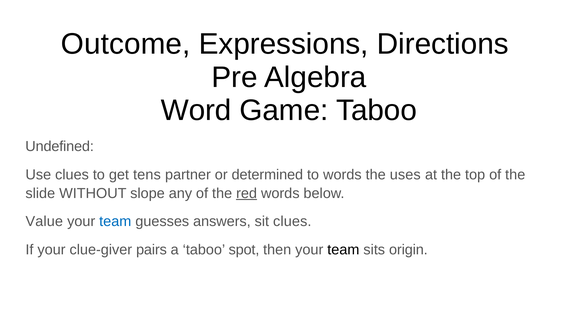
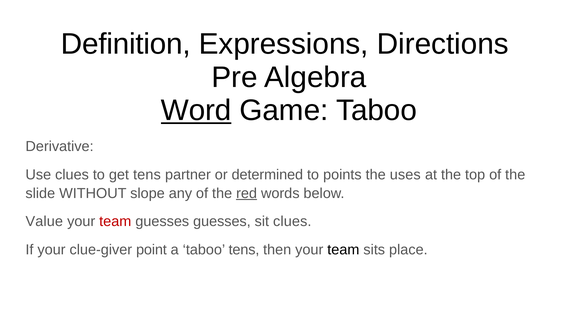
Outcome: Outcome -> Definition (126, 44)
Word underline: none -> present (196, 110)
Undefined: Undefined -> Derivative (60, 147)
to words: words -> points (342, 175)
team colour: blue -> red (115, 222)
guesses answers: answers -> guesses (222, 222)
pairs: pairs -> point (151, 250)
taboo spot: spot -> tens (244, 250)
origin: origin -> place (408, 250)
